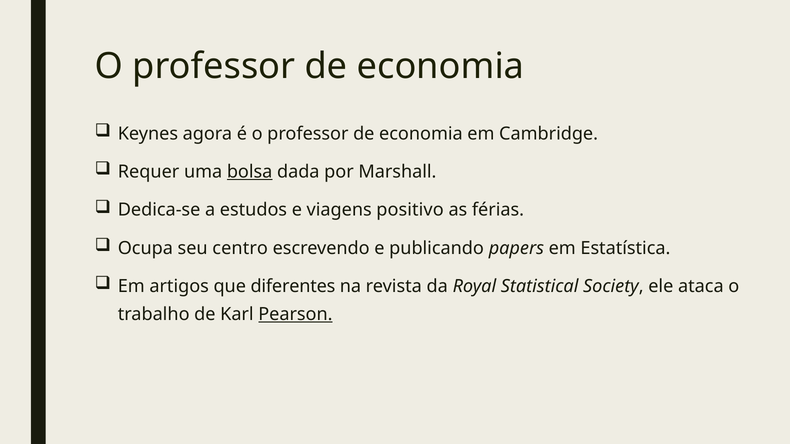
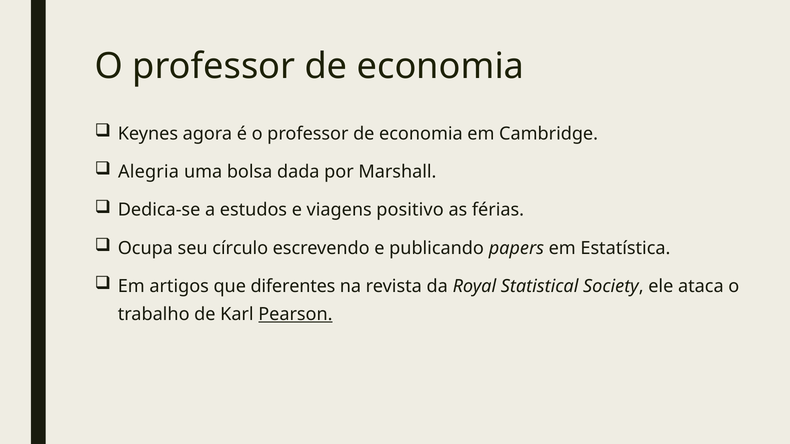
Requer: Requer -> Alegria (149, 172)
bolsa underline: present -> none (250, 172)
centro: centro -> círculo (240, 248)
